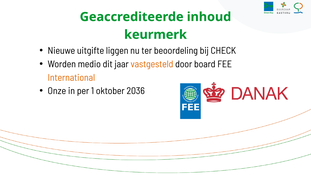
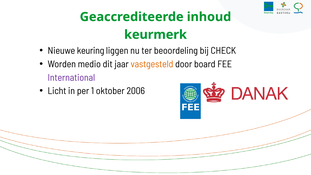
uitgifte: uitgifte -> keuring (91, 51)
International colour: orange -> purple (71, 78)
Onze: Onze -> Licht (57, 91)
2036: 2036 -> 2006 (136, 91)
